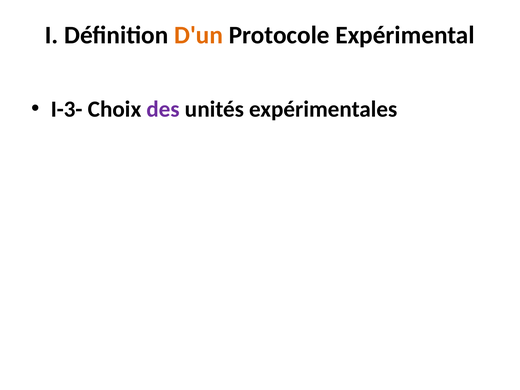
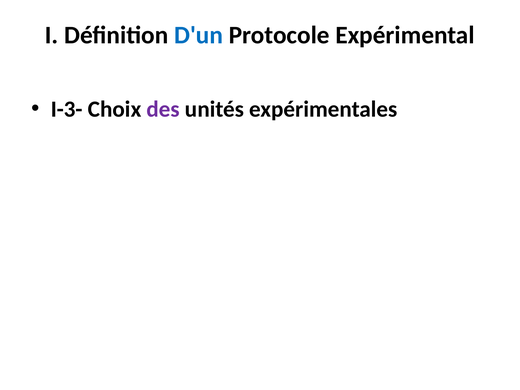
D'un colour: orange -> blue (199, 35)
